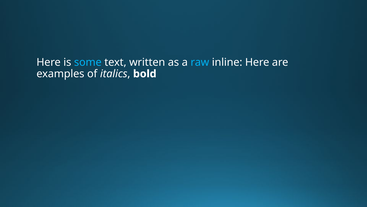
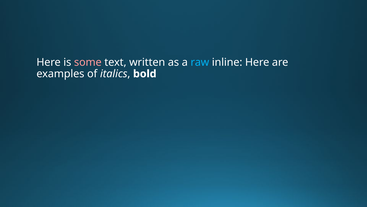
some colour: light blue -> pink (88, 62)
